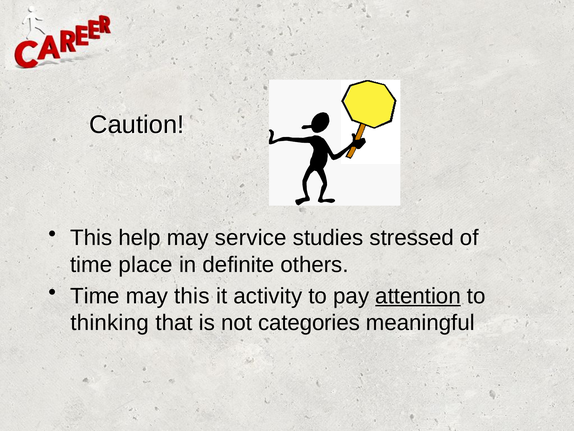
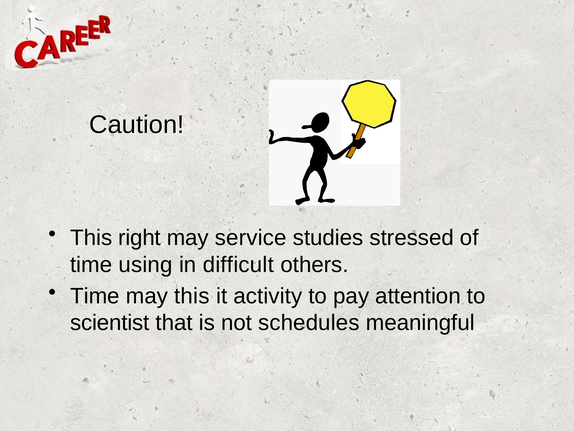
help: help -> right (140, 238)
place: place -> using (146, 264)
definite: definite -> difficult (238, 264)
attention underline: present -> none (418, 296)
thinking: thinking -> scientist (110, 322)
categories: categories -> schedules (309, 322)
